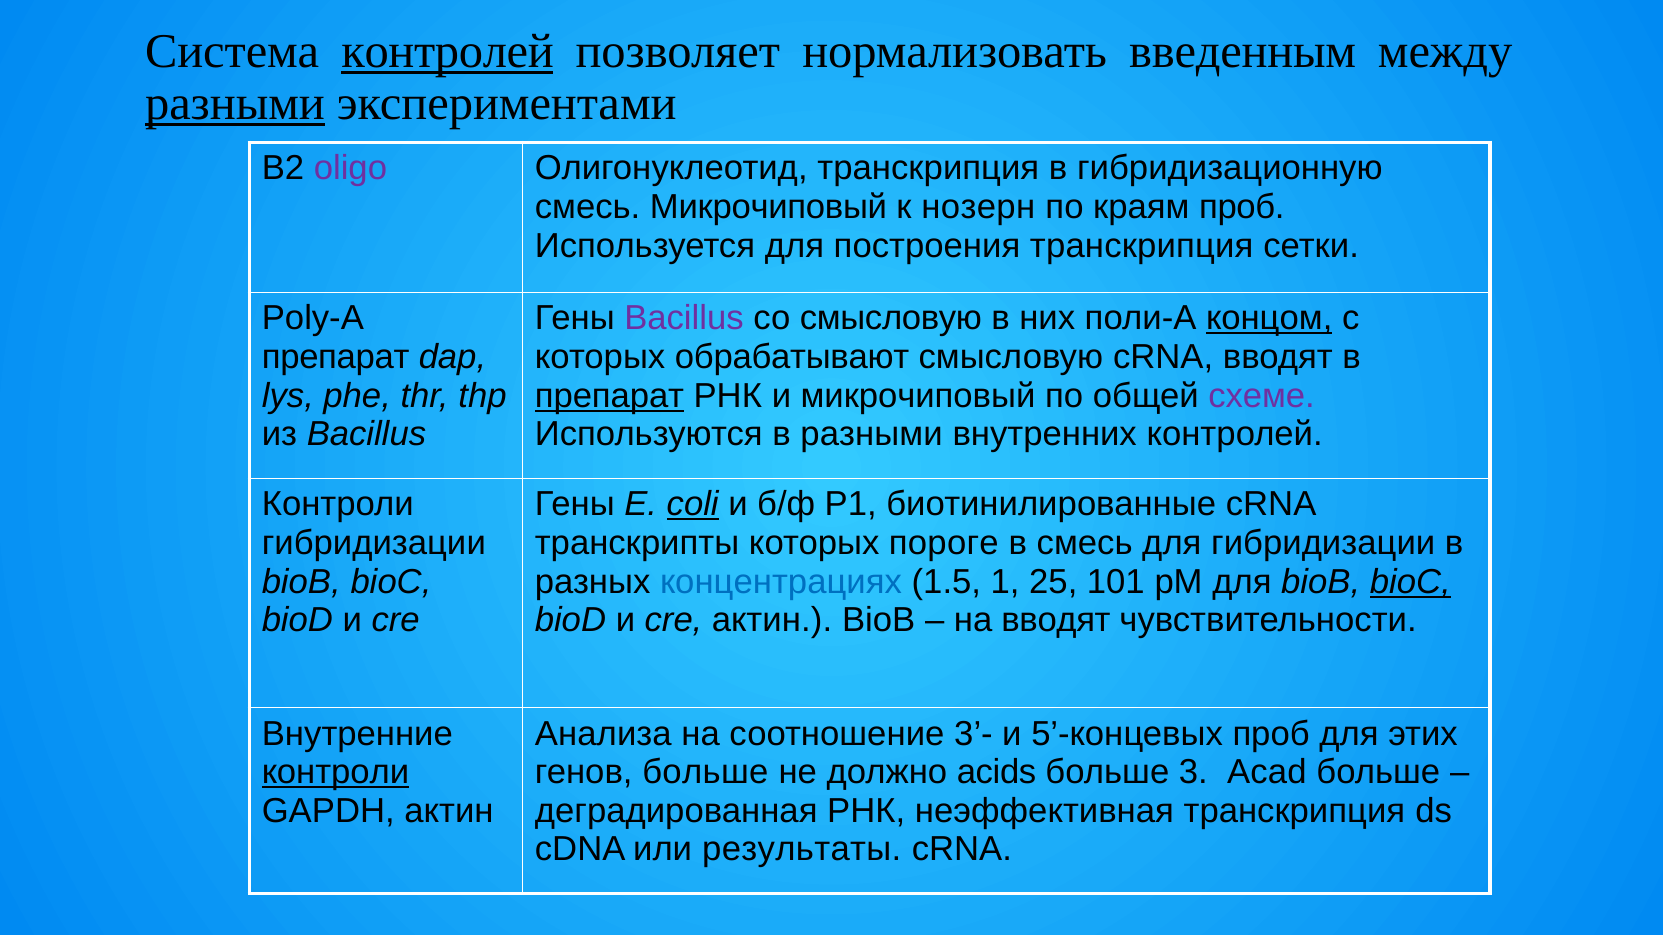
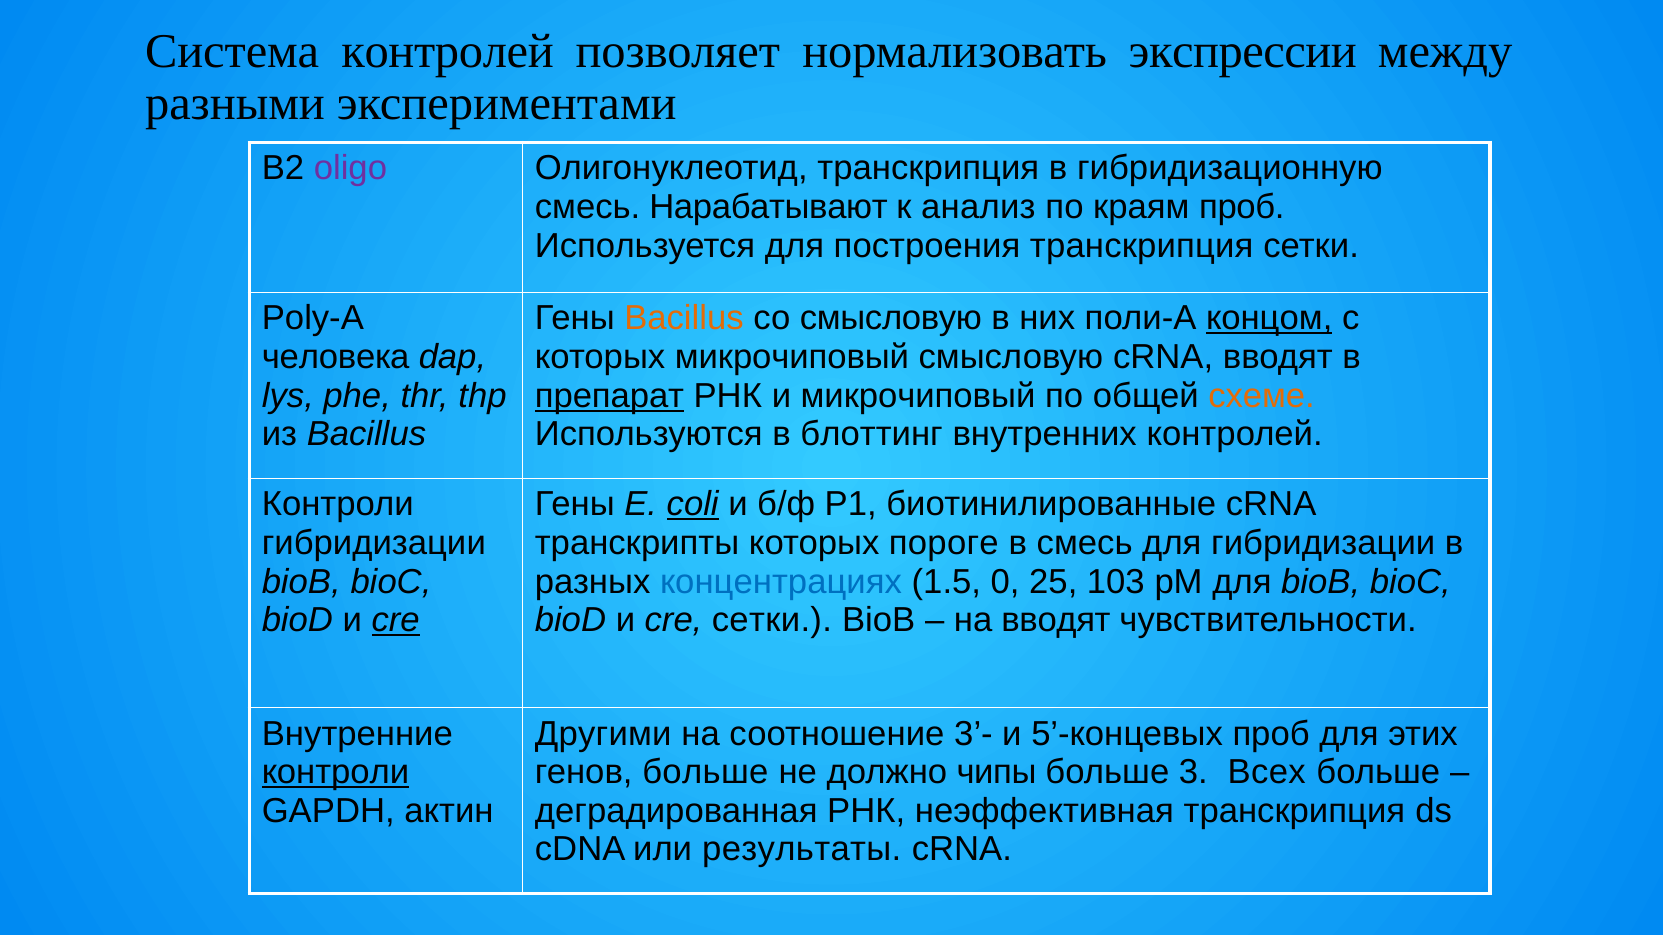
контролей underline: present -> none (448, 51)
введенным: введенным -> экспрессии (1243, 51)
разными underline: present -> none (235, 104)
смесь Микрочиповый: Микрочиповый -> Нарабатывают (769, 207)
нозерн: нозерн -> анализ (978, 207)
Bacillus colour: purple -> orange (684, 319)
препарат: препарат -> человека (336, 357)
которых обрабатывают: обрабатывают -> микрочиповый (792, 357)
схеме colour: purple -> orange (1262, 396)
в разными: разными -> блоттинг (872, 435)
1: 1 -> 0 (1005, 582)
101: 101 -> 103 (1116, 582)
bioC underline: present -> none (1410, 582)
cre underline: none -> present (396, 621)
cre актин: актин -> сетки (772, 621)
Анализа: Анализа -> Другими (603, 734)
acids: acids -> чипы (997, 773)
Acad: Acad -> Всех (1267, 773)
